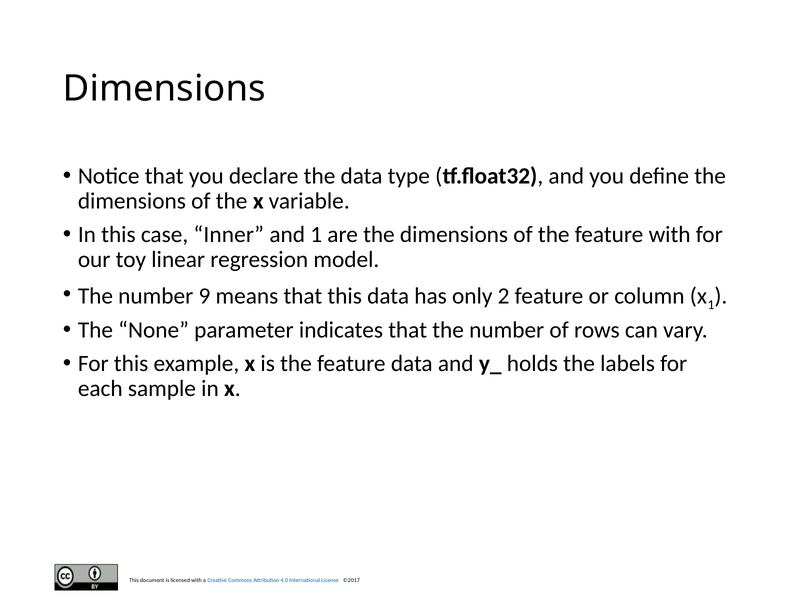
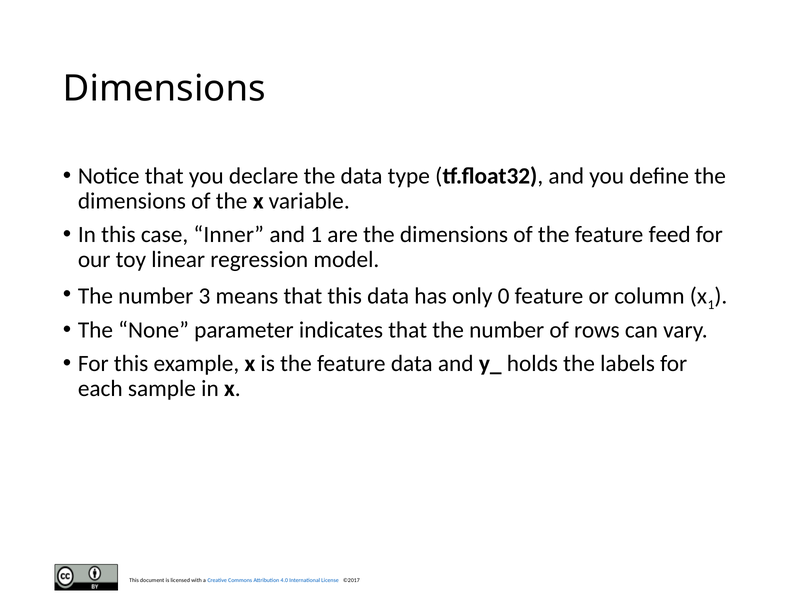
feature with: with -> feed (670, 235)
9: 9 -> 3 (204, 296)
2: 2 -> 0 (504, 296)
